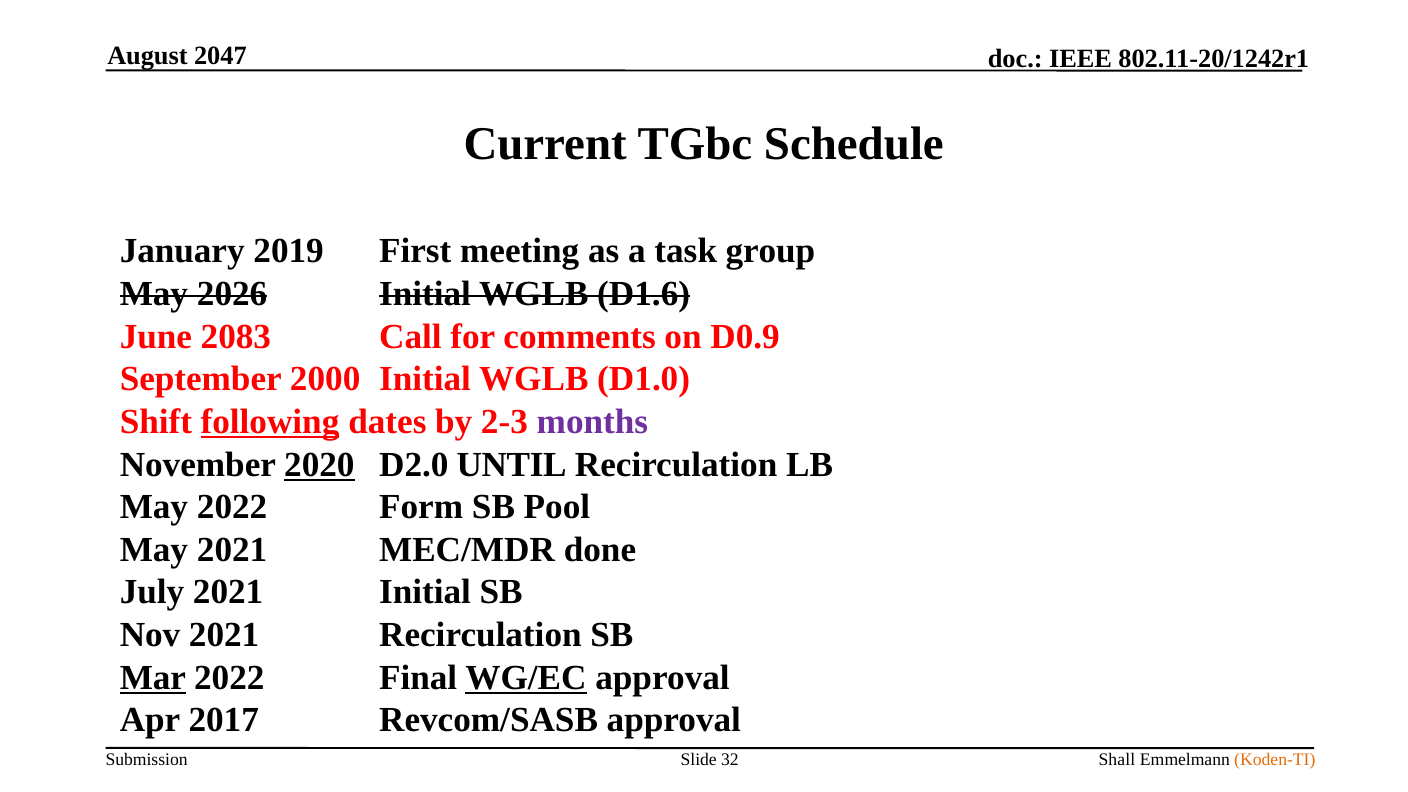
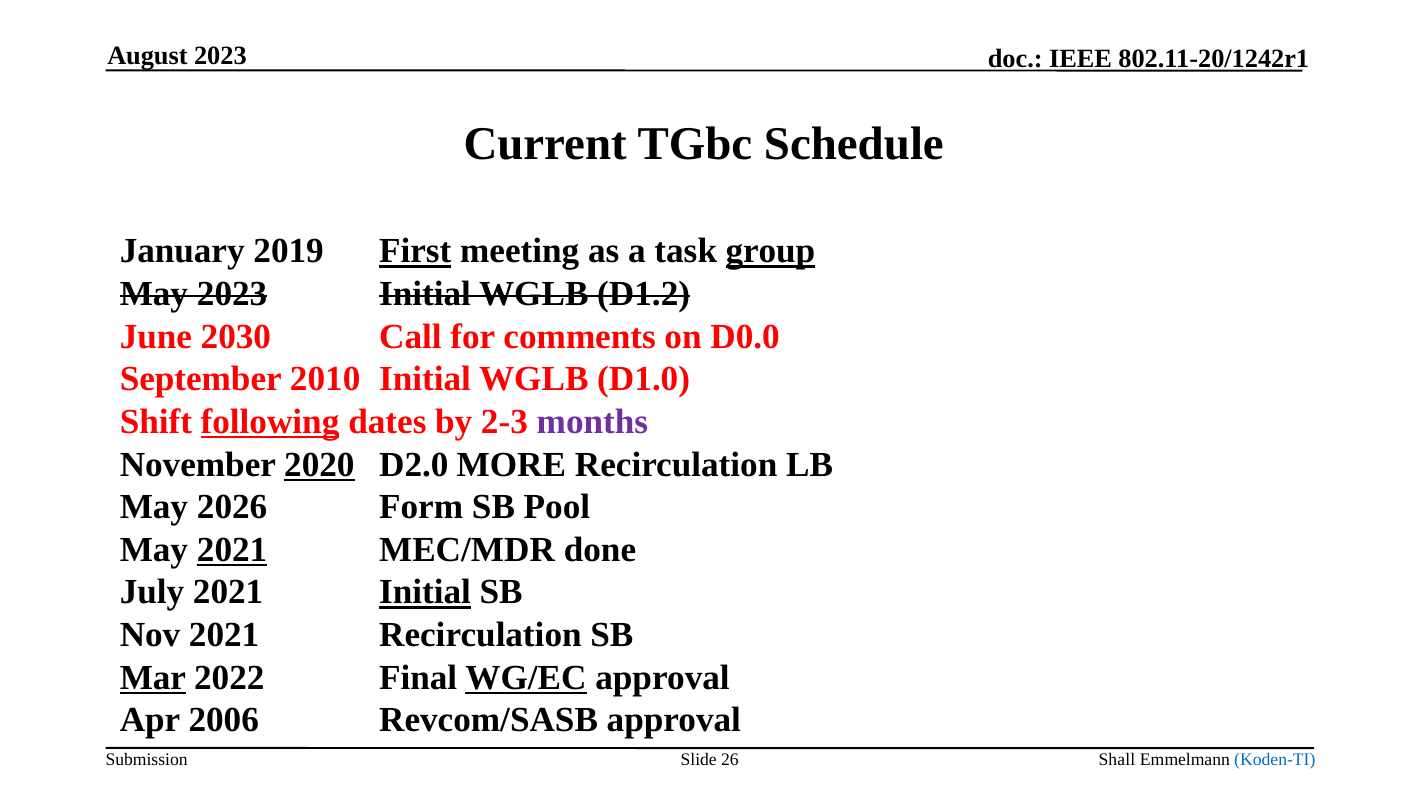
August 2047: 2047 -> 2023 (220, 56)
First underline: none -> present (415, 251)
group underline: none -> present (770, 251)
May 2026: 2026 -> 2023 (232, 294)
D1.6: D1.6 -> D1.2 (644, 294)
2083: 2083 -> 2030 (236, 337)
D0.9: D0.9 -> D0.0 (745, 337)
2000: 2000 -> 2010 (325, 379)
UNTIL: UNTIL -> MORE (511, 464)
May 2022: 2022 -> 2026 (232, 507)
2021 underline: none -> present (232, 550)
Initial underline: none -> present (425, 592)
2017: 2017 -> 2006 (224, 720)
32: 32 -> 26 (730, 760)
Koden-TI colour: orange -> blue (1275, 760)
